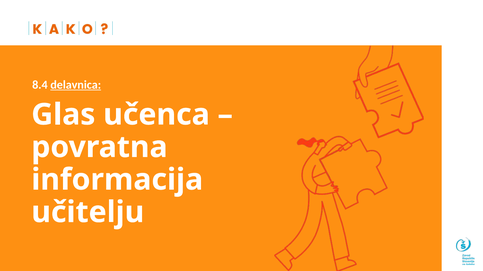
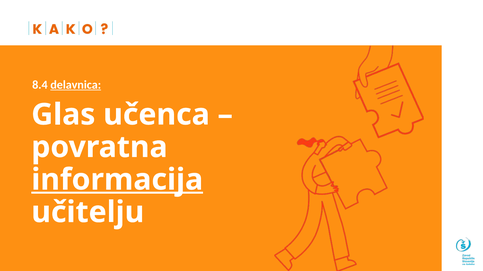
informacija underline: none -> present (117, 180)
